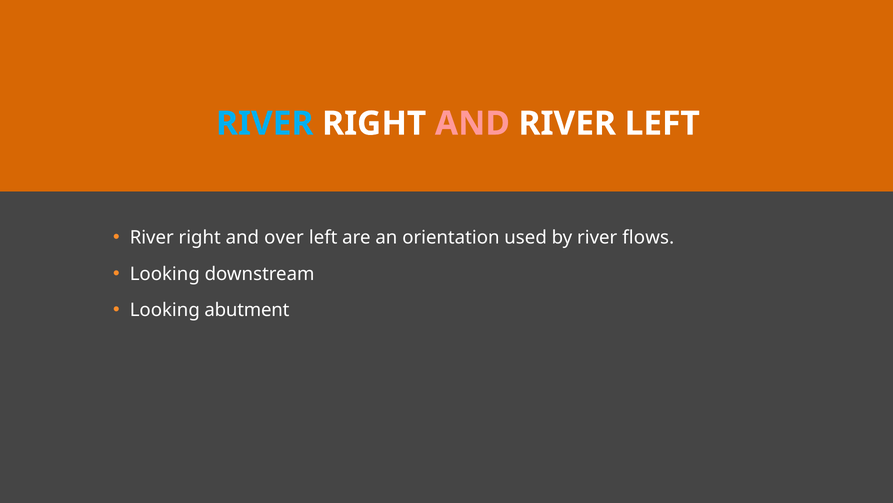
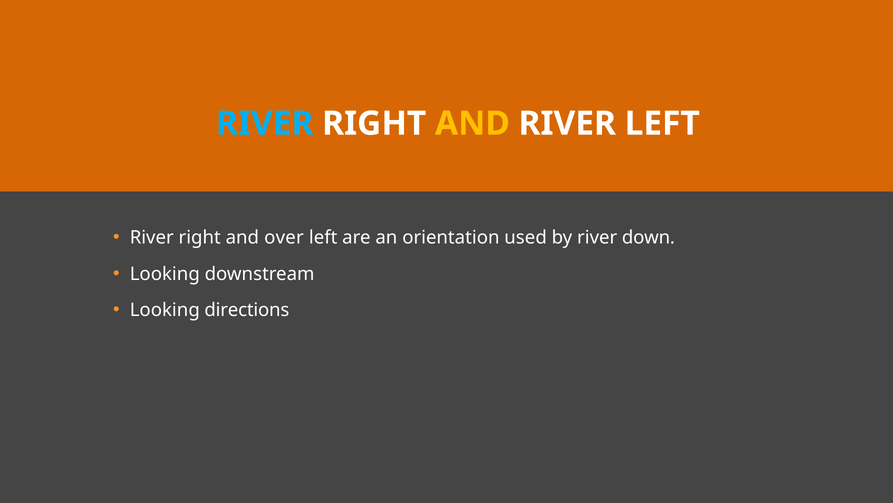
AND colour: pink -> yellow (472, 123)
flows: flows -> down (648, 237)
abutment: abutment -> directions (247, 310)
